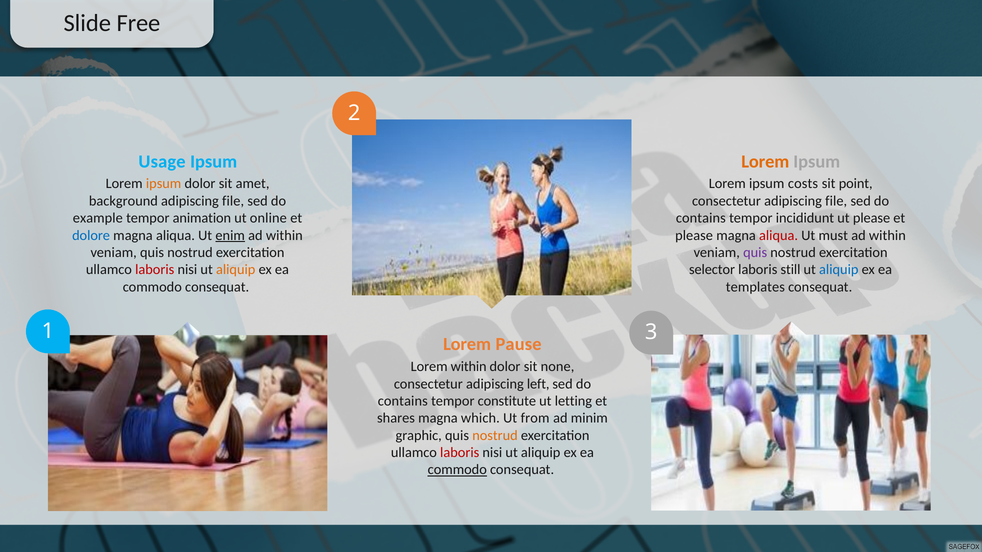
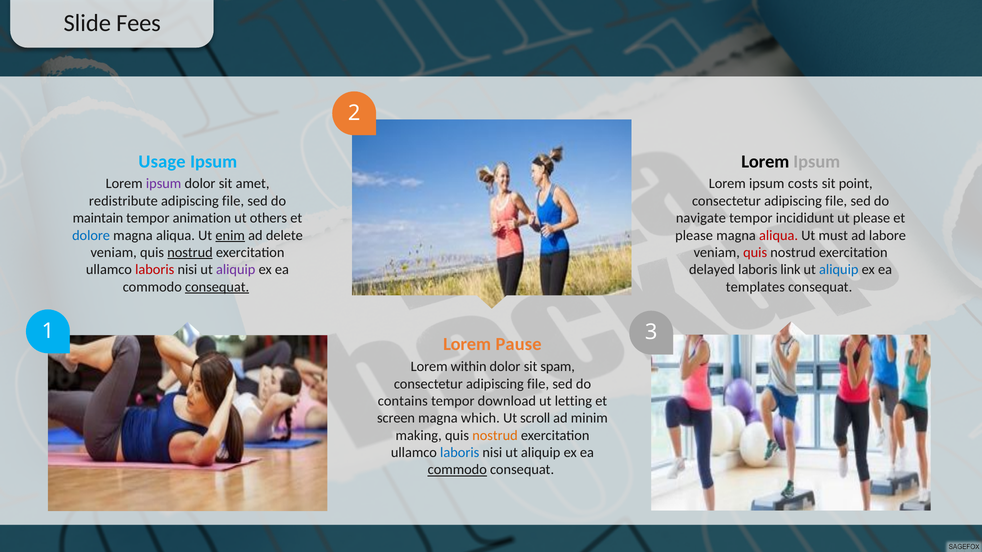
Free: Free -> Fees (138, 23)
Lorem colour: orange -> black (765, 162)
ipsum colour: orange -> purple (164, 184)
background: background -> redistribute (123, 201)
example: example -> maintain (98, 218)
online: online -> others (268, 218)
contains: contains -> navigate (701, 218)
within: within -> delete (284, 235)
within: within -> labore (887, 235)
nostrud underline: none -> present (190, 253)
quis colour: purple -> red (755, 253)
aliquip colour: orange -> purple (236, 270)
selector: selector -> delayed (712, 270)
still: still -> link (791, 270)
consequat underline: none -> present (217, 287)
none: none -> spam (558, 367)
left: left -> file (538, 384)
constitute: constitute -> download (507, 401)
shares: shares -> screen (396, 418)
from: from -> scroll (535, 418)
graphic: graphic -> making (419, 436)
laboris colour: red -> blue (460, 453)
